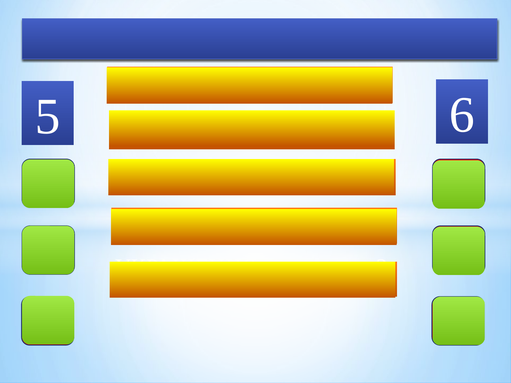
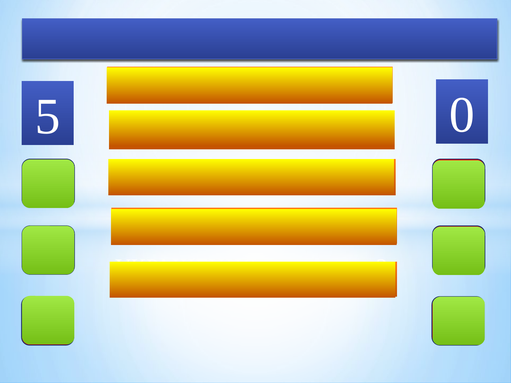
6: 6 -> 0 (462, 115)
